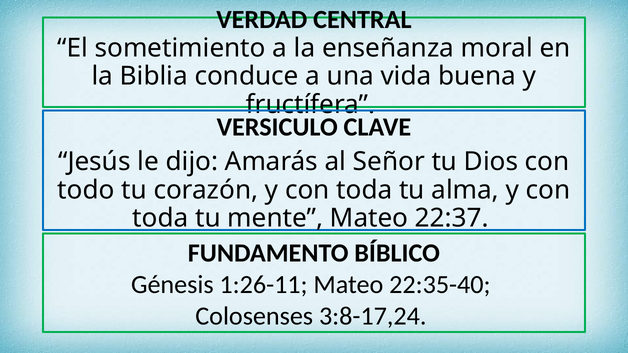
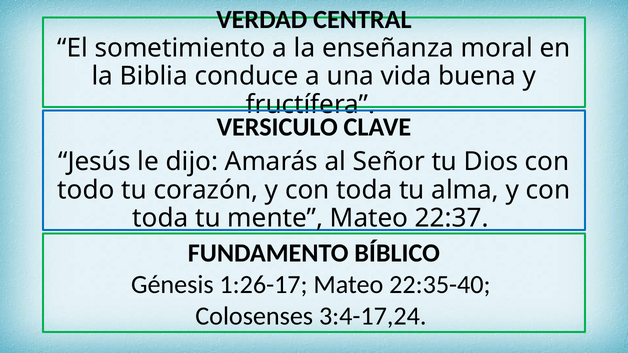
1:26-11: 1:26-11 -> 1:26-17 (264, 285)
3:8-17,24: 3:8-17,24 -> 3:4-17,24 (373, 316)
